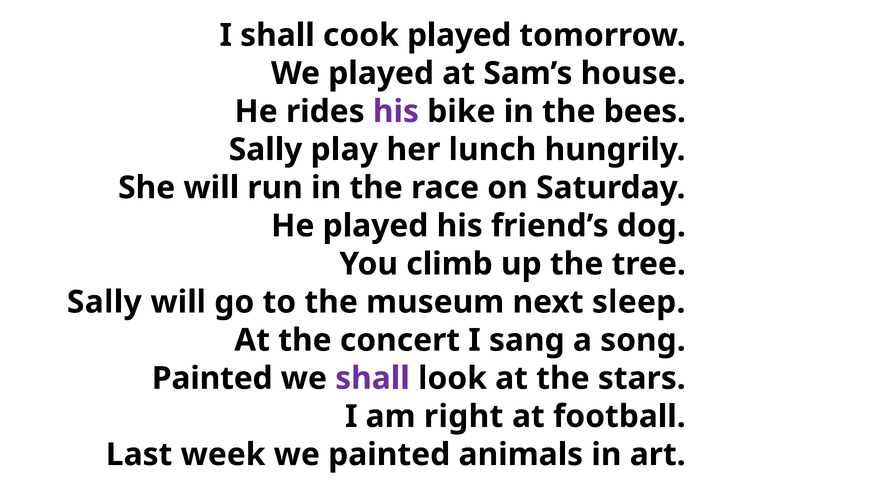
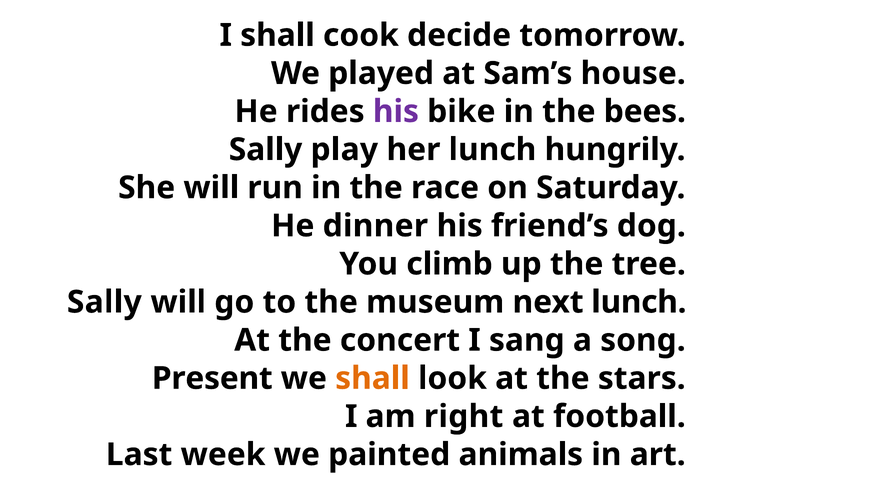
cook played: played -> decide (459, 35)
He played: played -> dinner (375, 226)
next sleep: sleep -> lunch (639, 302)
Painted: Painted -> Present (212, 378)
shall colour: purple -> orange (372, 378)
